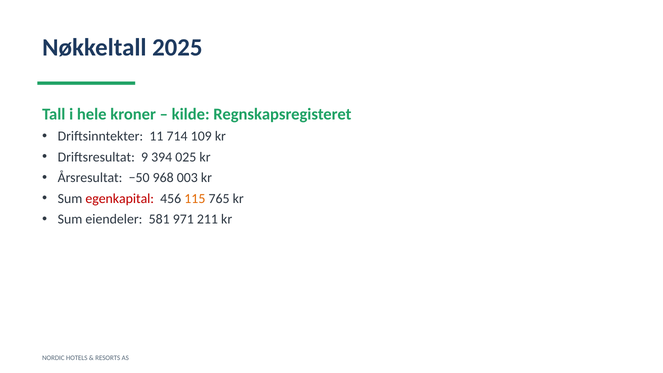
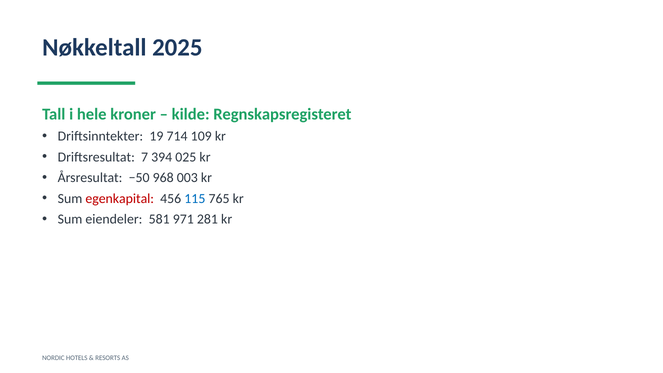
11: 11 -> 19 (156, 136)
9: 9 -> 7 (145, 157)
115 colour: orange -> blue (195, 199)
211: 211 -> 281 (207, 219)
